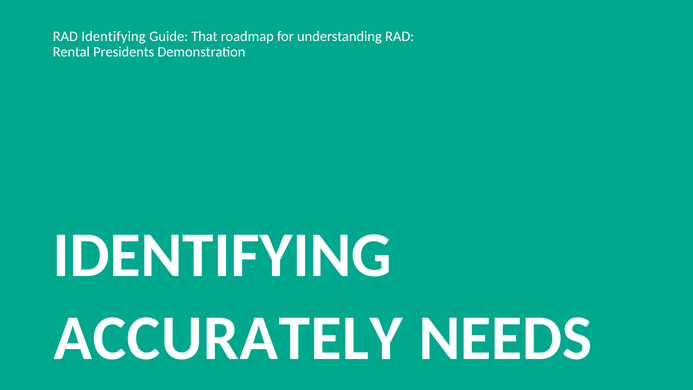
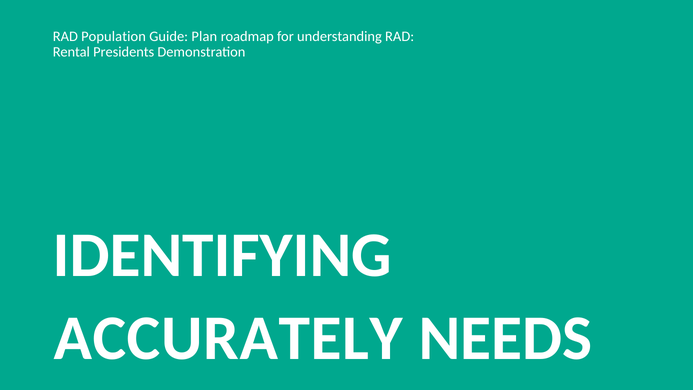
RAD Identifying: Identifying -> Population (114, 36)
That: That -> Plan (204, 36)
